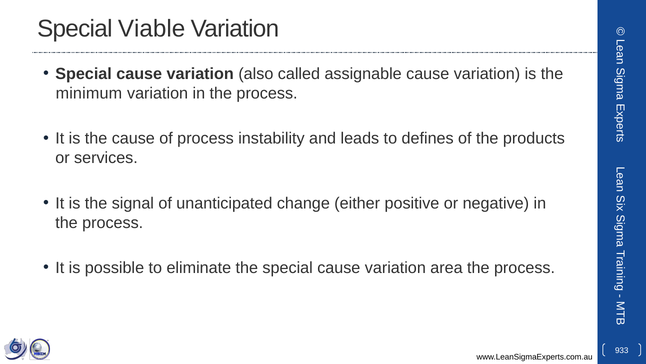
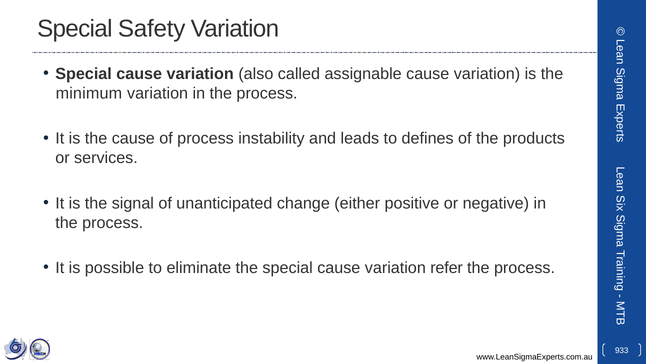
Viable: Viable -> Safety (152, 29)
area: area -> refer (447, 268)
